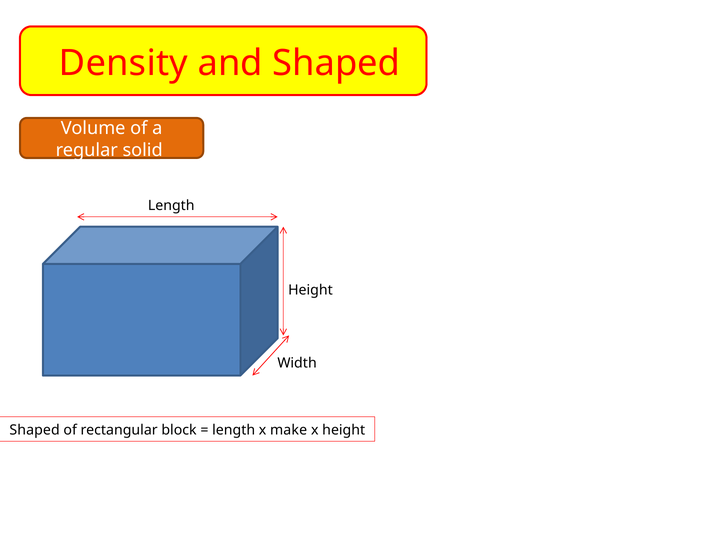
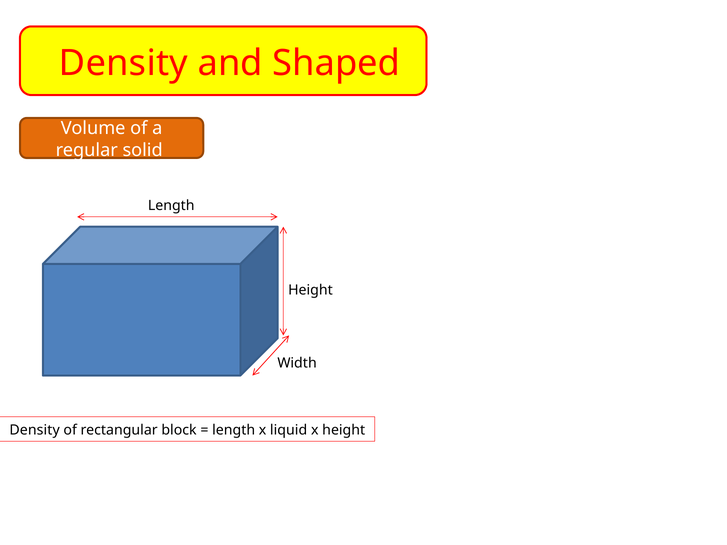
Shaped: Shaped -> Density (35, 430)
make: make -> liquid (289, 430)
